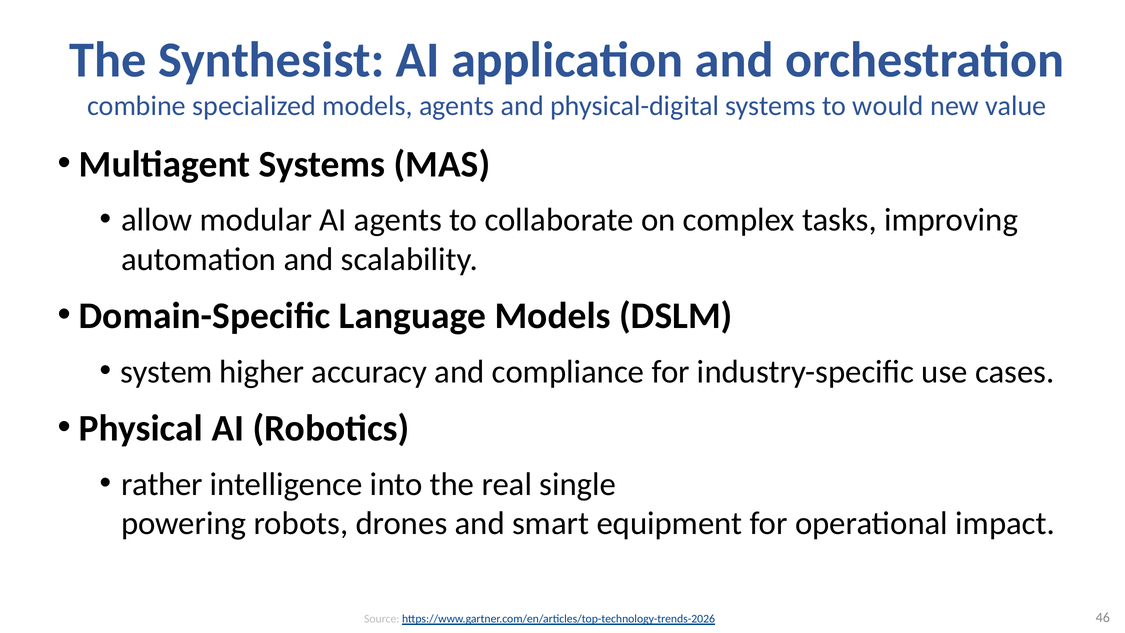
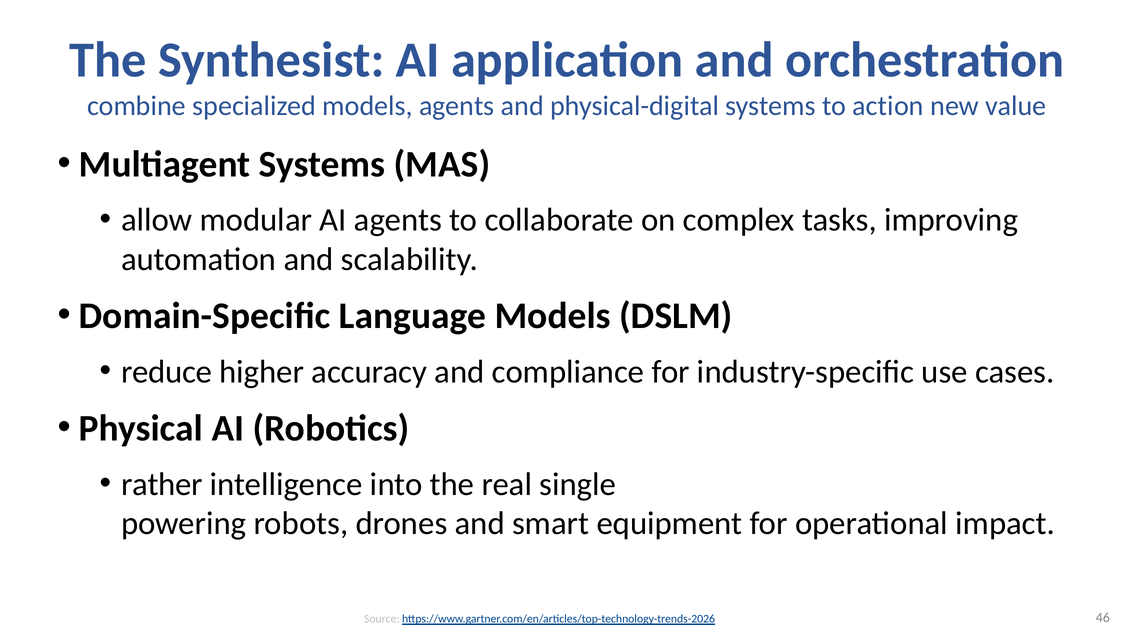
would: would -> action (888, 106)
system: system -> reduce (166, 372)
